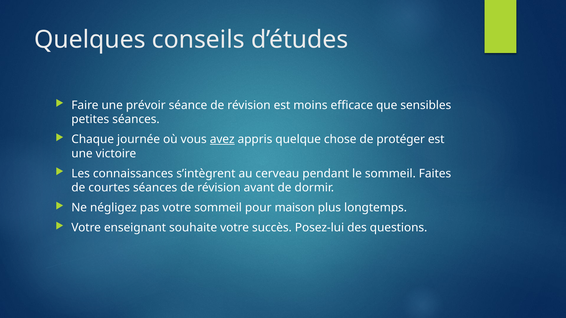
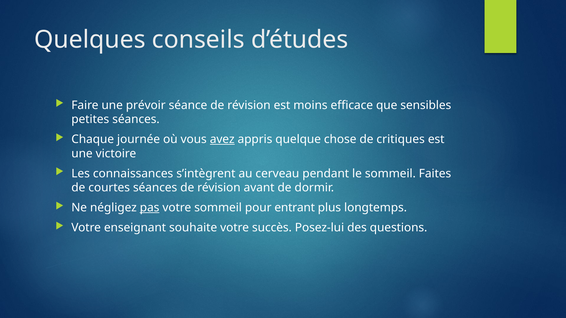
protéger: protéger -> critiques (401, 140)
pas underline: none -> present (150, 208)
maison: maison -> entrant (295, 208)
